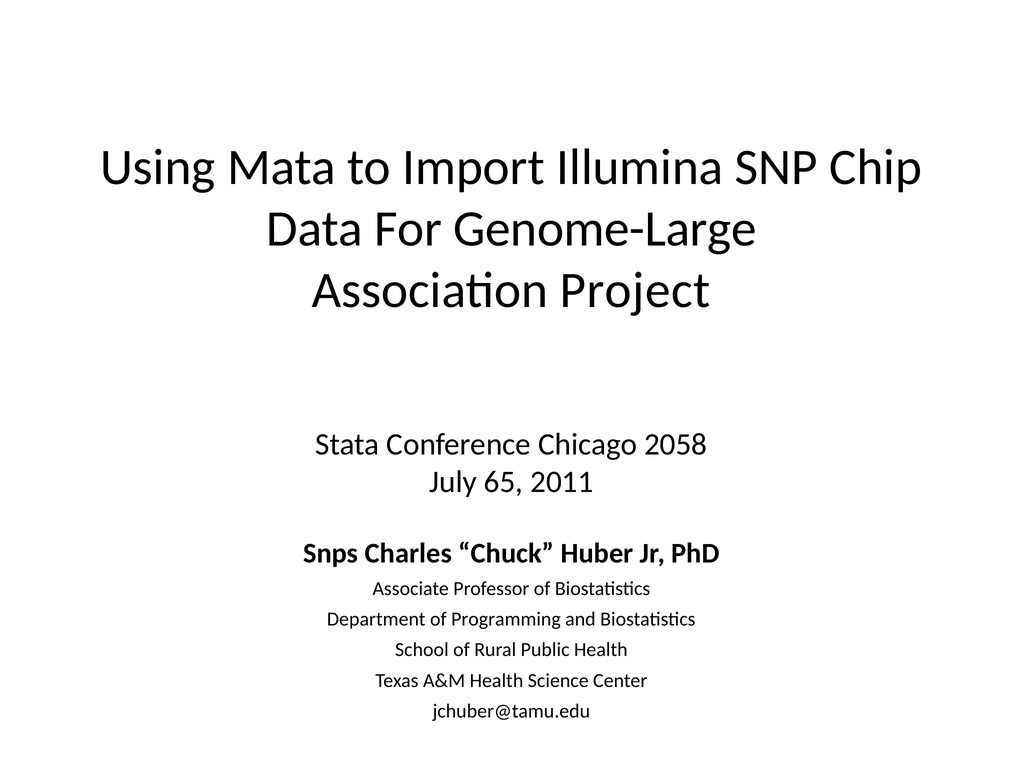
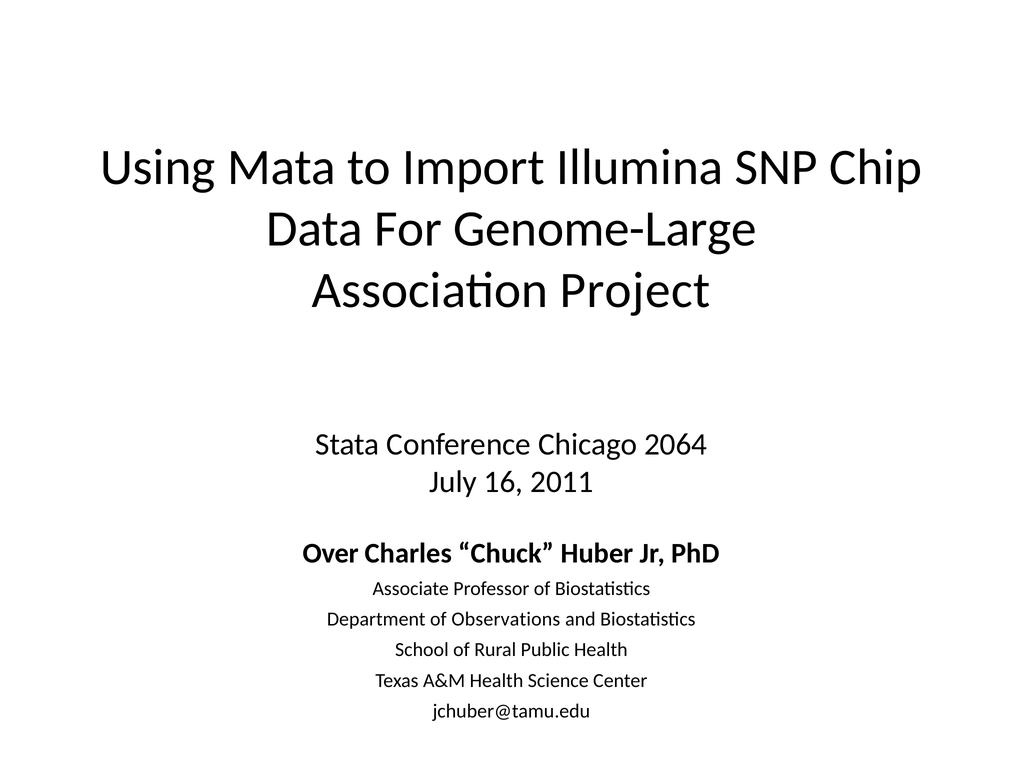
2058: 2058 -> 2064 (676, 444)
65: 65 -> 16 (504, 481)
Snps: Snps -> Over (331, 553)
Programming: Programming -> Observations (506, 619)
